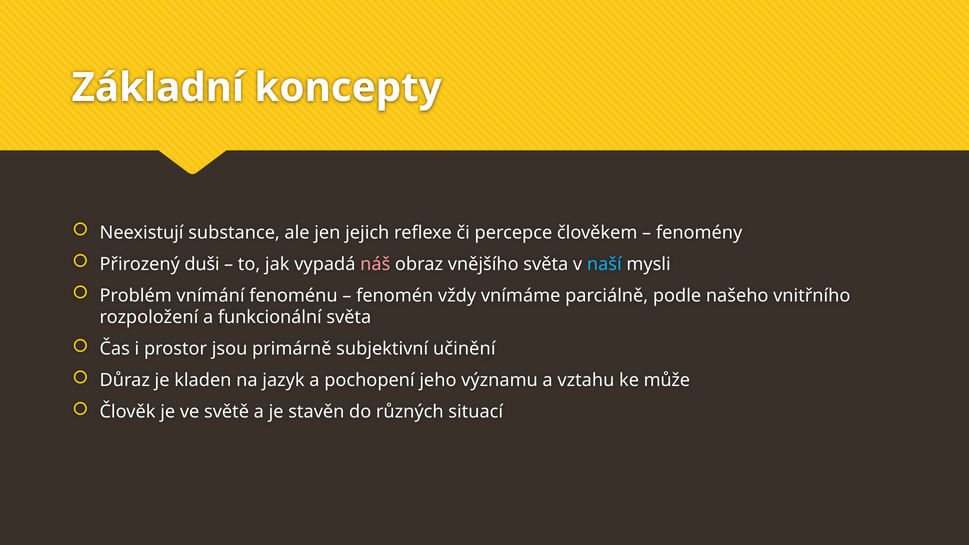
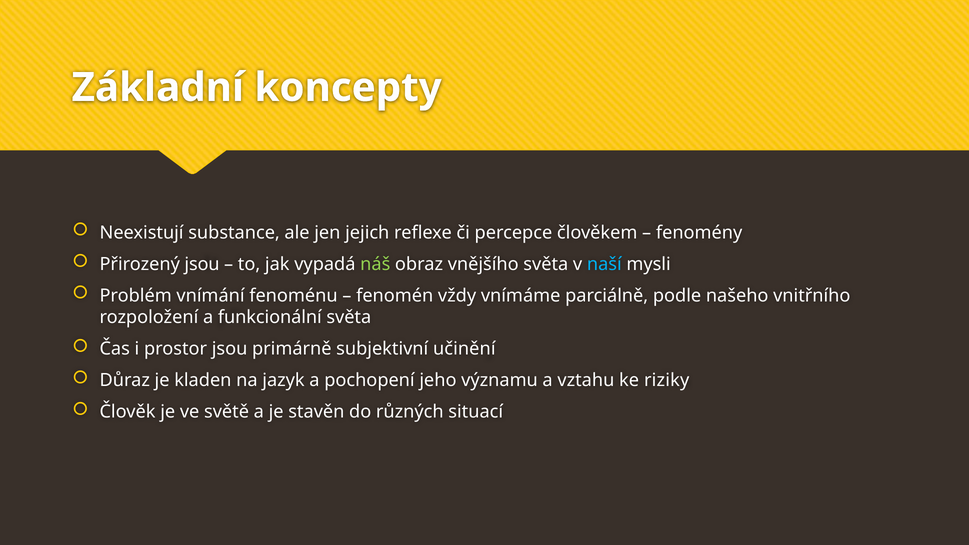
Přirozený duši: duši -> jsou (202, 264)
náš colour: pink -> light green (375, 264)
může: může -> riziky (667, 381)
